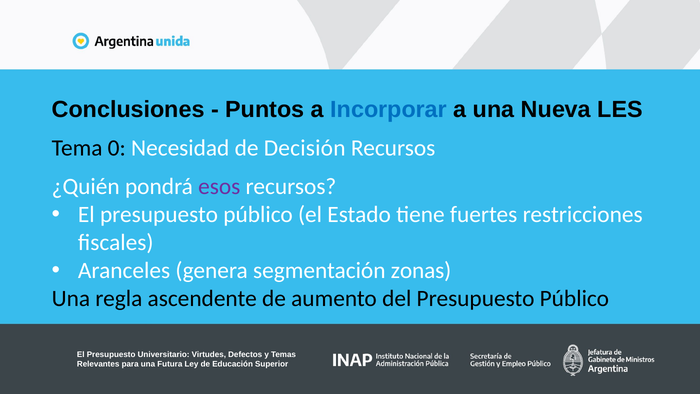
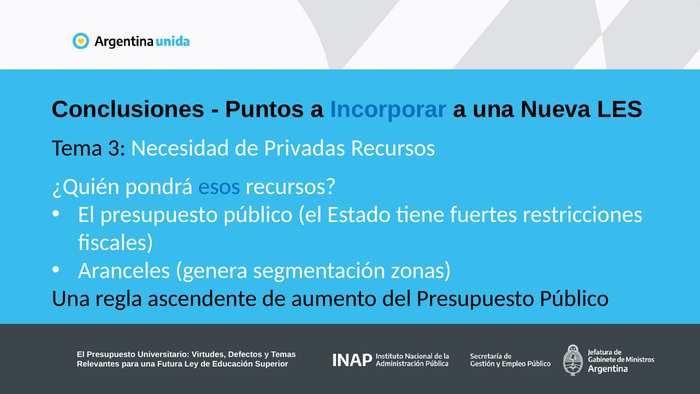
0: 0 -> 3 (117, 148)
Decisión: Decisión -> Privadas (305, 148)
esos colour: purple -> blue (219, 186)
